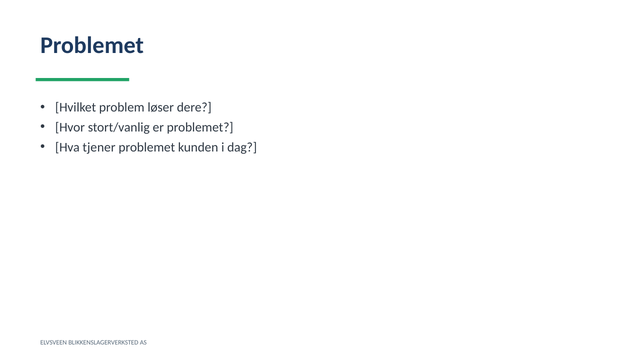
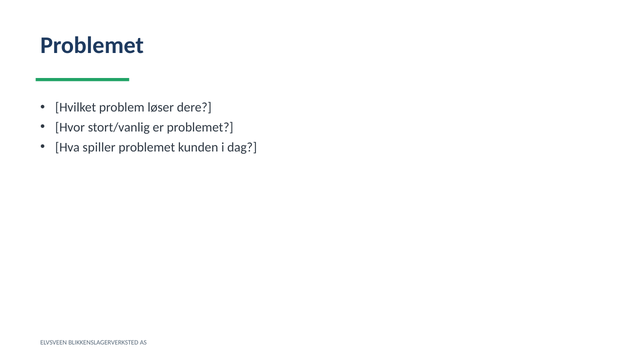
tjener: tjener -> spiller (99, 147)
